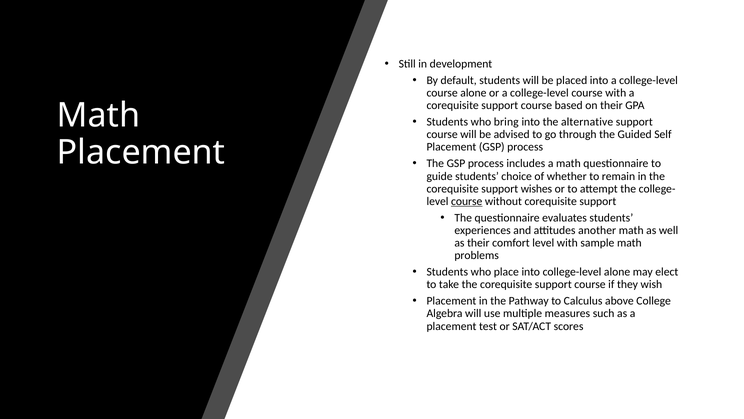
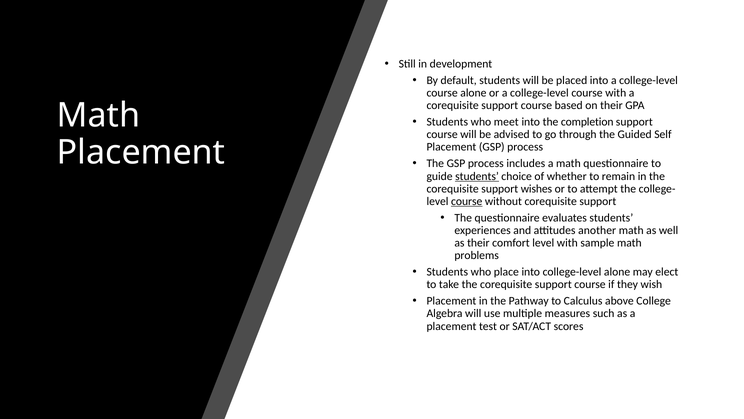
bring: bring -> meet (506, 122)
alternative: alternative -> completion (587, 122)
students underline: none -> present (477, 176)
